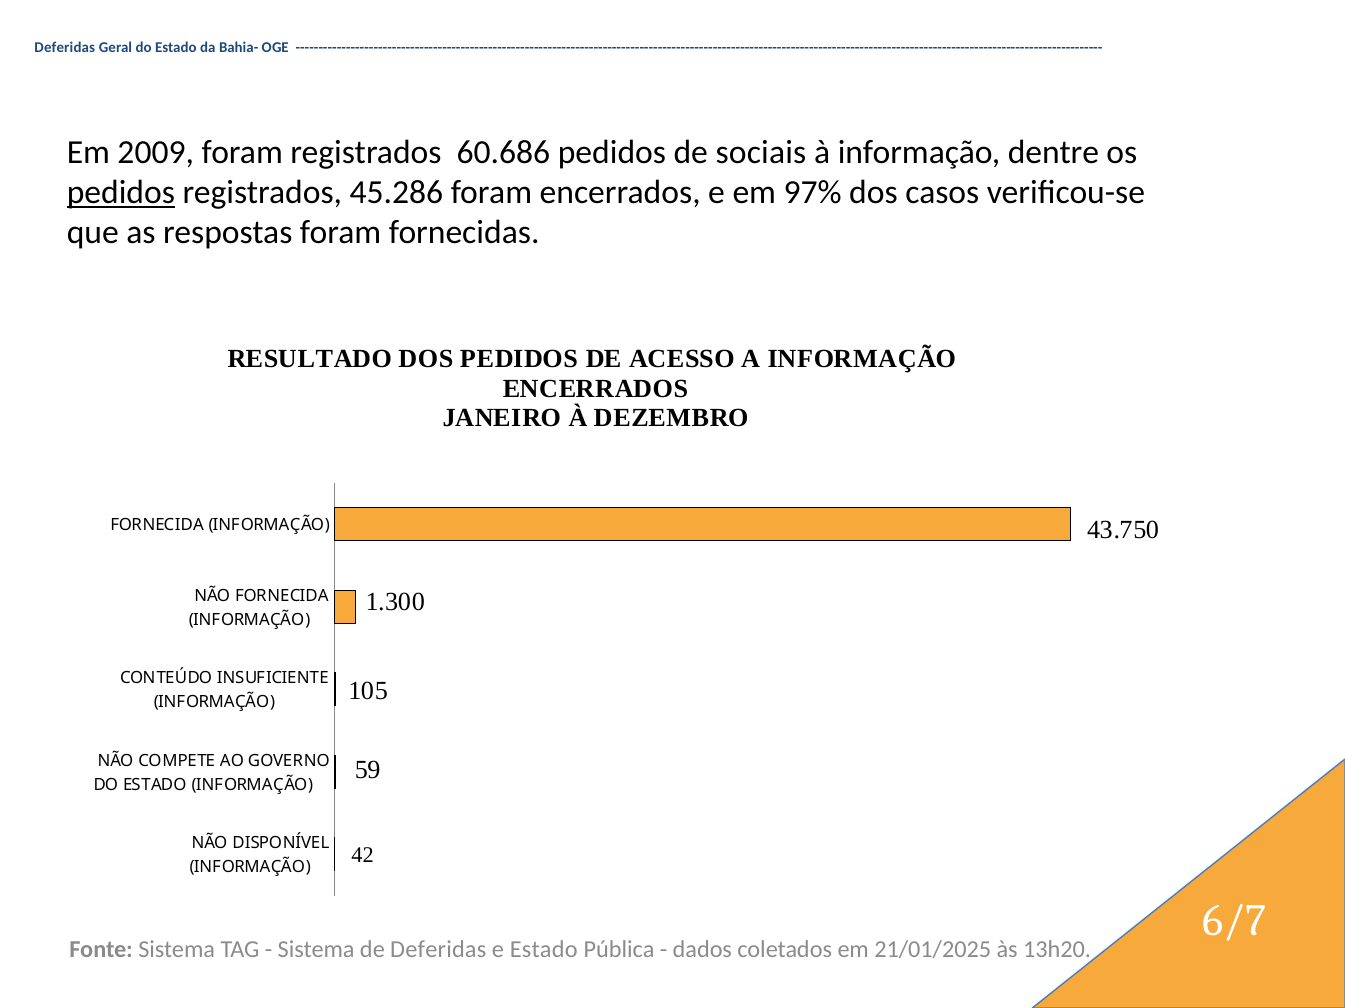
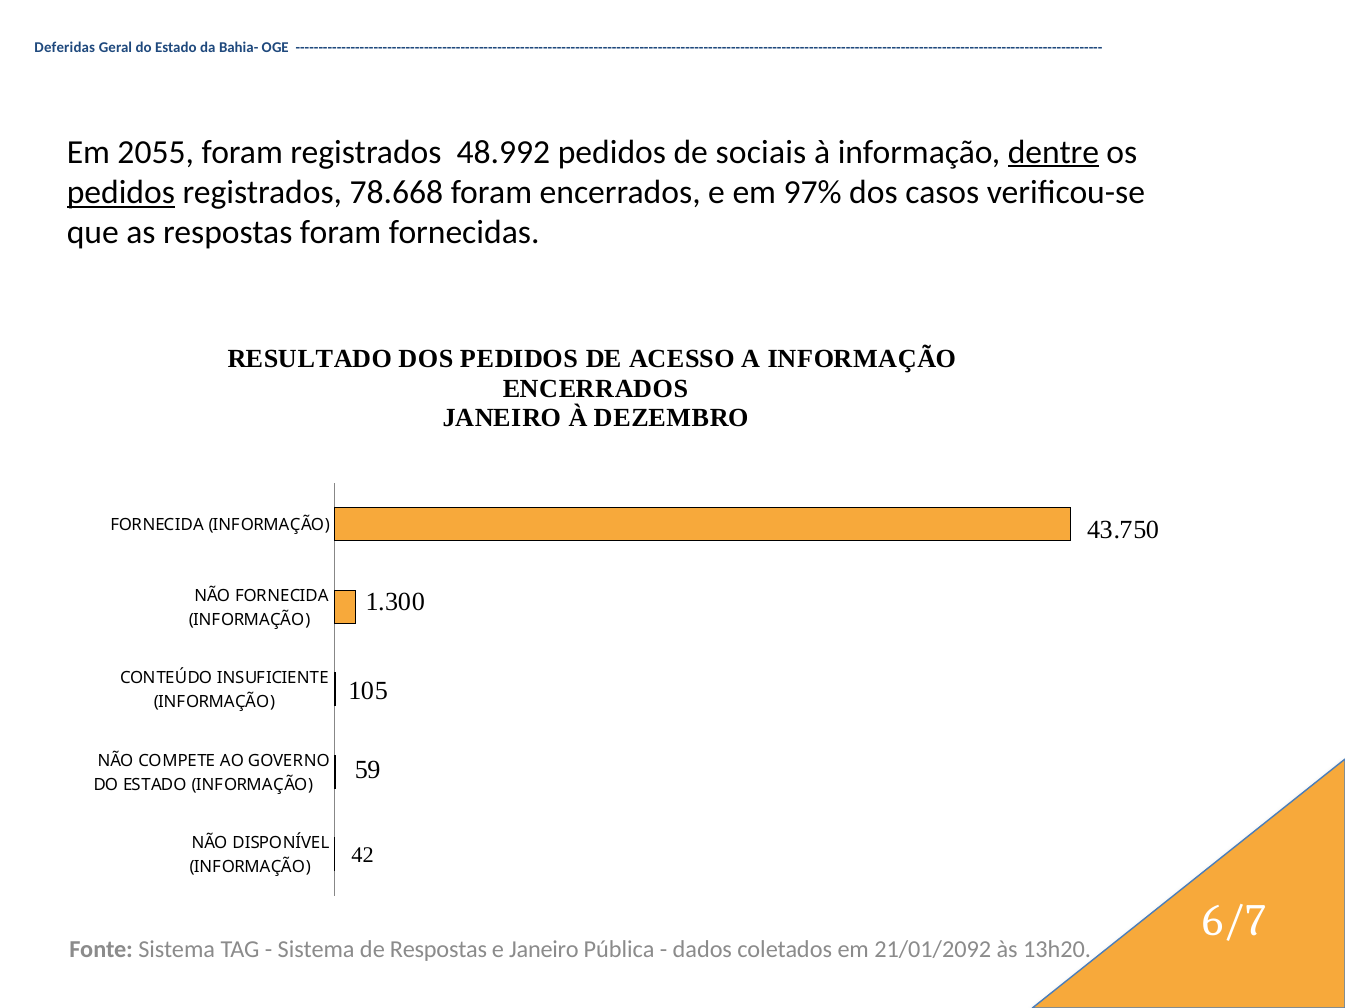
2009: 2009 -> 2055 (156, 152)
60.686: 60.686 -> 48.992 (503, 152)
dentre underline: none -> present (1053, 152)
45.286: 45.286 -> 78.668 (396, 193)
de Deferidas: Deferidas -> Respostas (439, 950)
e Estado: Estado -> Janeiro (544, 950)
21/01/2025: 21/01/2025 -> 21/01/2092 (933, 950)
